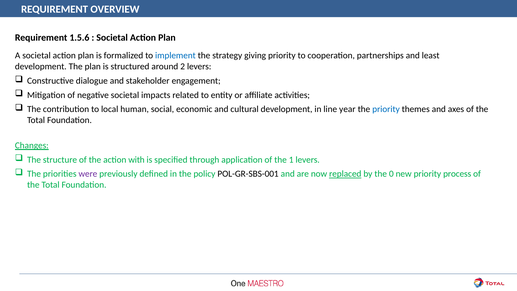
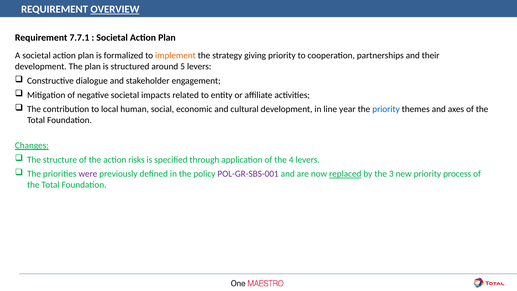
OVERVIEW underline: none -> present (115, 9)
1.5.6: 1.5.6 -> 7.7.1 (79, 38)
implement colour: blue -> orange (175, 56)
least: least -> their (431, 56)
around 2: 2 -> 5 (183, 67)
with: with -> risks (136, 160)
1: 1 -> 4 (291, 160)
POL-GR-SBS-001 colour: black -> purple (248, 174)
0: 0 -> 3 (391, 174)
